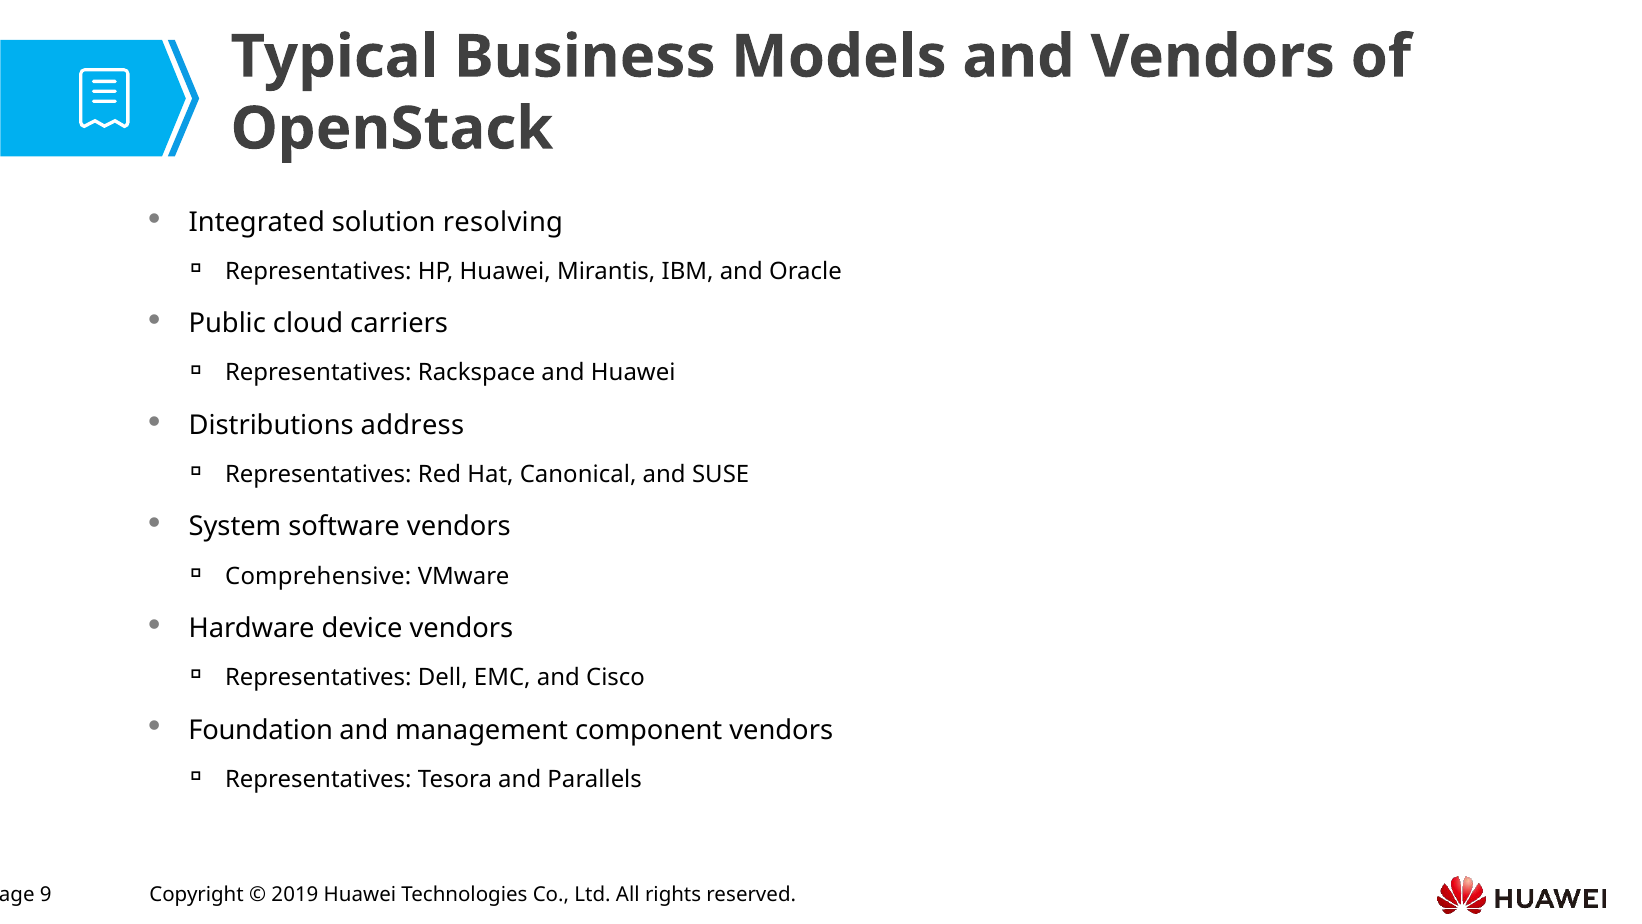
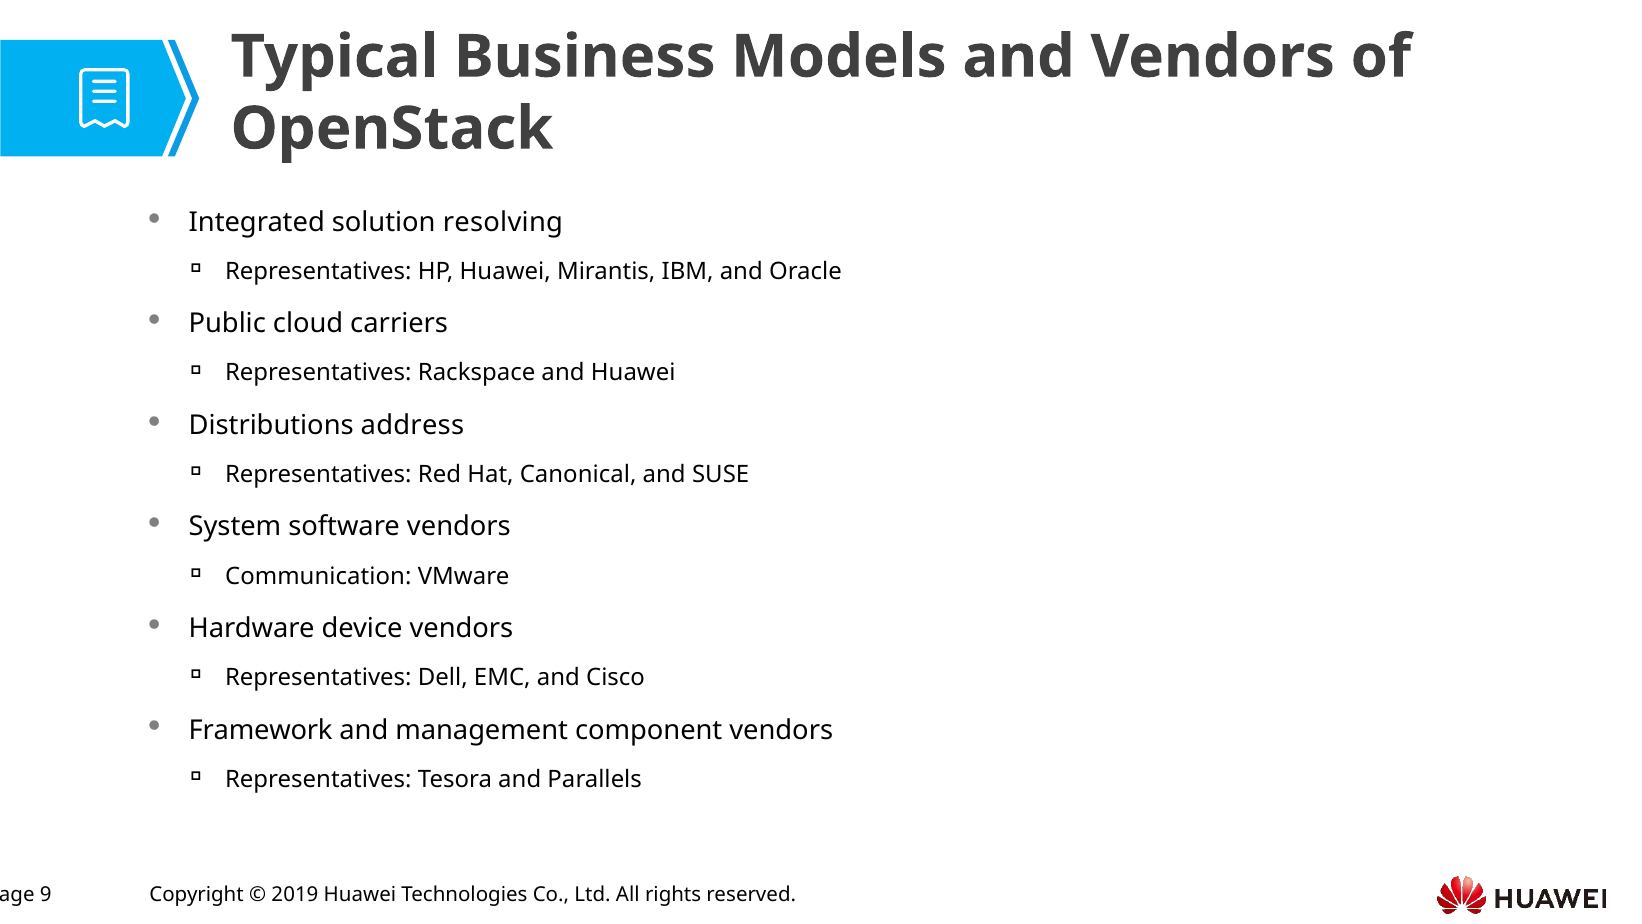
Comprehensive: Comprehensive -> Communication (318, 576)
Foundation: Foundation -> Framework (261, 730)
